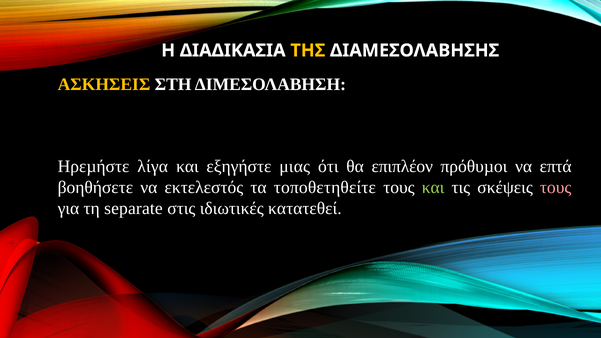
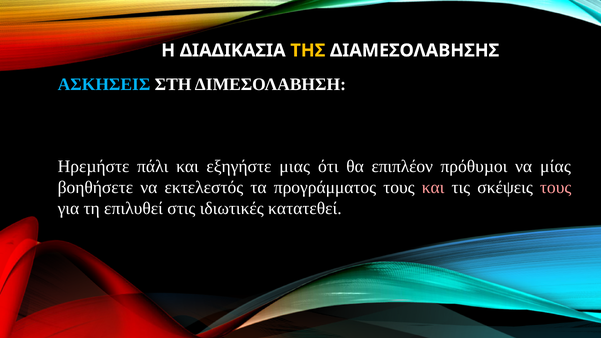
ΑΣΚΗΣΕΙΣ colour: yellow -> light blue (104, 84)
λίγα: λίγα -> πάλι (153, 166)
επτά: επτά -> μίας (555, 166)
τοποθετηθείτε: τοποθετηθείτε -> προγράμματος (325, 187)
και colour: light green -> pink (433, 187)
separate: separate -> επιλυθεί (134, 208)
